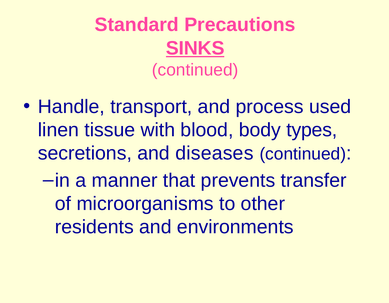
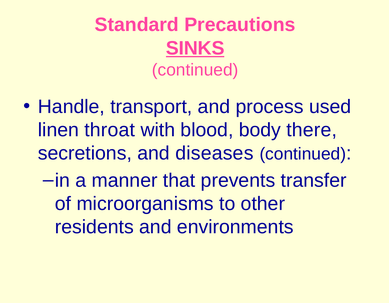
tissue: tissue -> throat (110, 130)
types: types -> there (312, 130)
